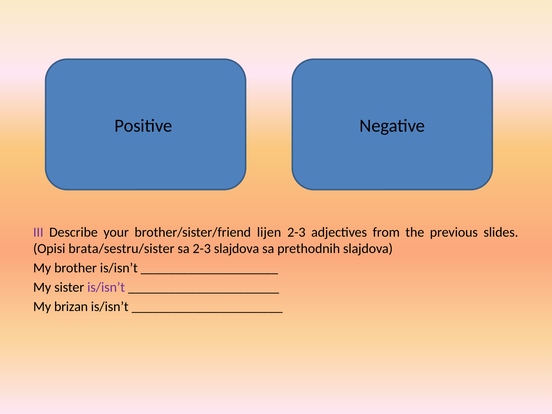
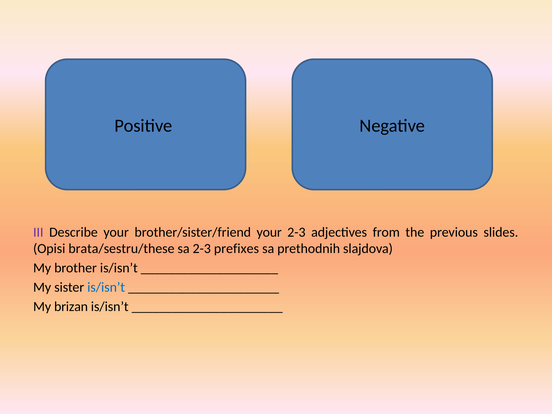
brother/sister/friend lijen: lijen -> your (269, 232)
brata/sestru/sister: brata/sestru/sister -> brata/sestru/these (121, 249)
2-3 slajdova: slajdova -> prefixes (236, 249)
is/isn’t colour: purple -> blue (106, 287)
